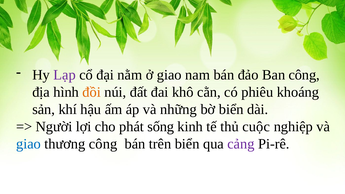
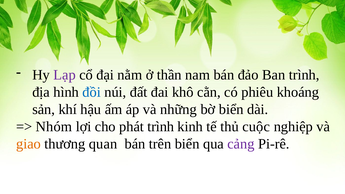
ở giao: giao -> thần (169, 75)
Ban công: công -> trình (304, 75)
đồi colour: orange -> blue (92, 92)
Người: Người -> Nhóm (54, 127)
phát sống: sống -> trình (161, 127)
giao colour: blue -> orange (28, 144)
thương công: công -> quan (103, 144)
